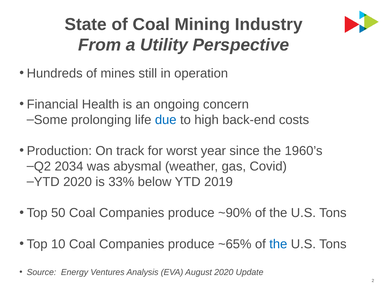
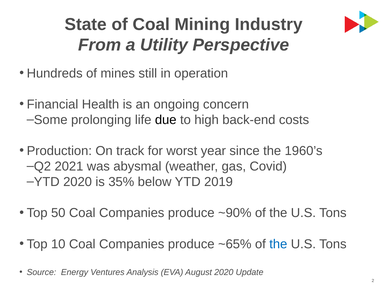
due colour: blue -> black (166, 120)
2034: 2034 -> 2021 (69, 166)
33%: 33% -> 35% (121, 181)
